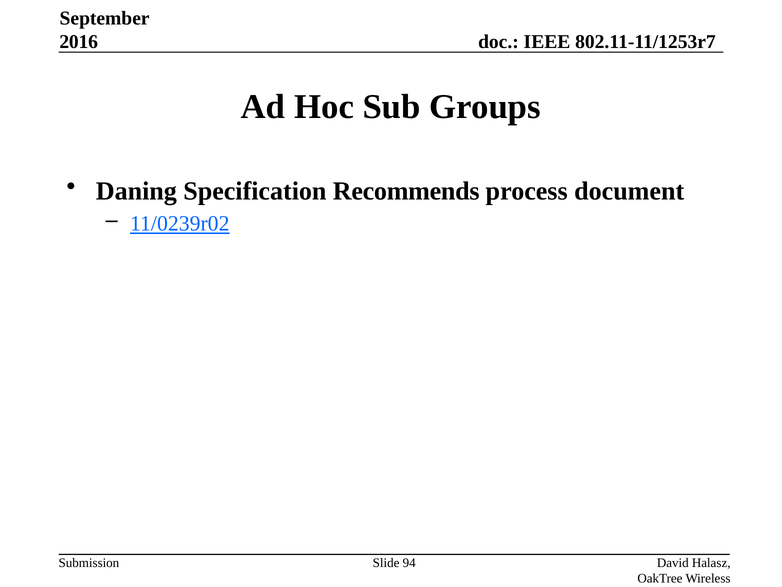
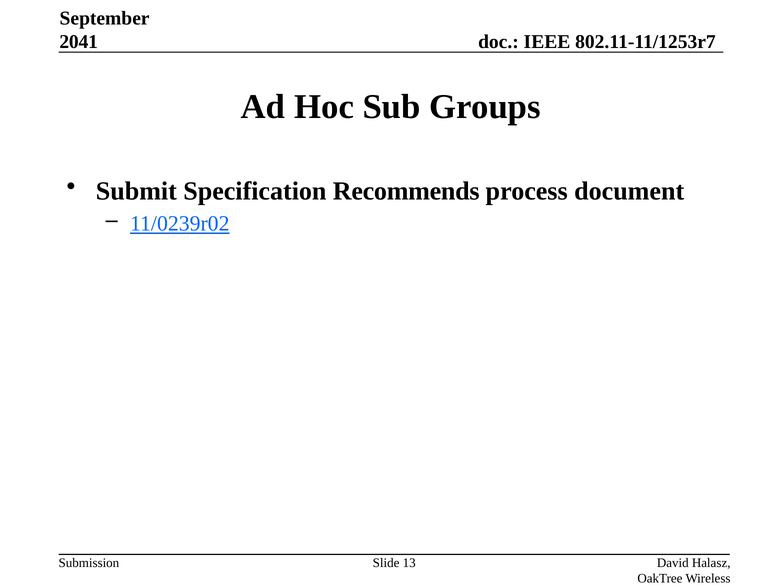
2016: 2016 -> 2041 (79, 42)
Daning: Daning -> Submit (136, 191)
94: 94 -> 13 (409, 562)
